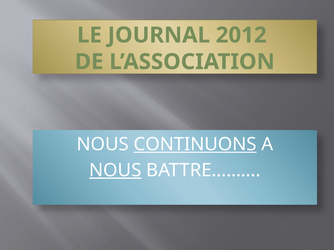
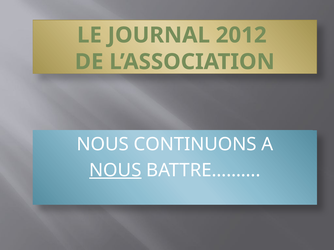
CONTINUONS underline: present -> none (195, 145)
